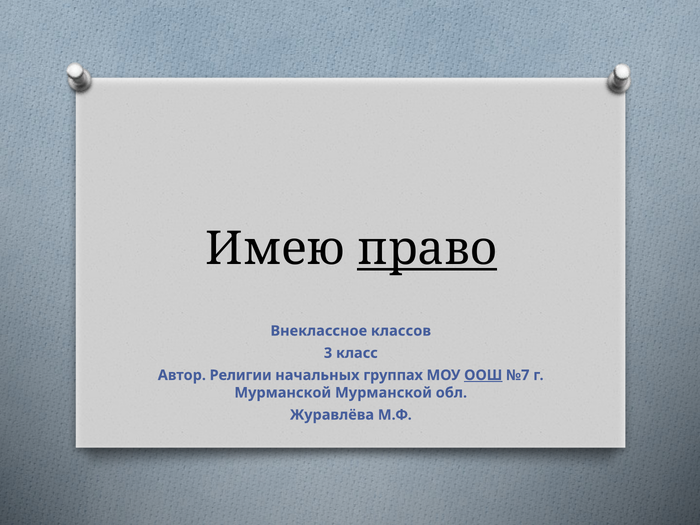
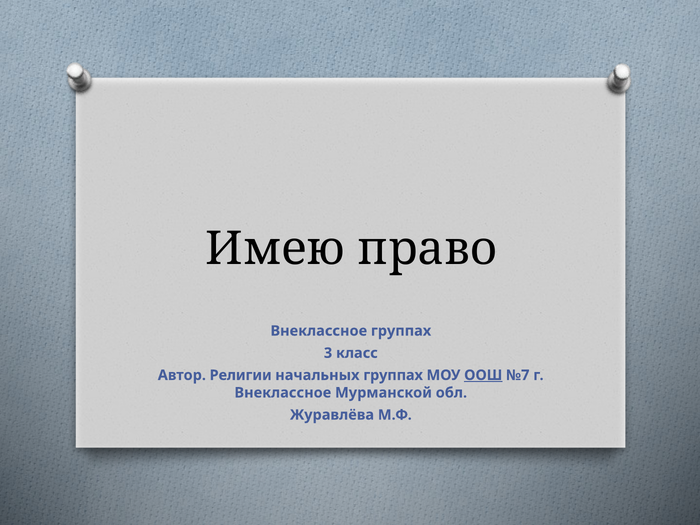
право underline: present -> none (427, 249)
Внеклассное классов: классов -> группах (401, 331)
Мурманской: Мурманской -> Внеклассное (283, 393)
